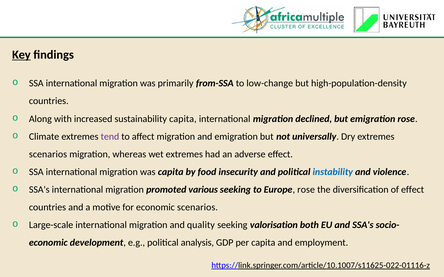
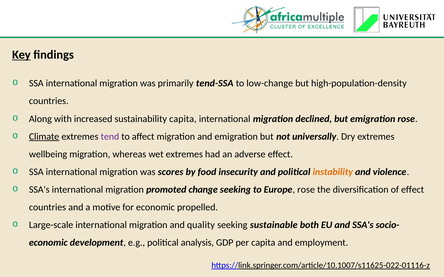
from-SSA: from-SSA -> tend-SSA (215, 84)
Climate underline: none -> present (44, 137)
scenarios: scenarios -> wellbeing (48, 154)
was capita: capita -> scores (171, 172)
instability colour: blue -> orange (333, 172)
various: various -> change (203, 190)
economic scenarios: scenarios -> propelled (198, 208)
valorisation: valorisation -> sustainable (274, 225)
